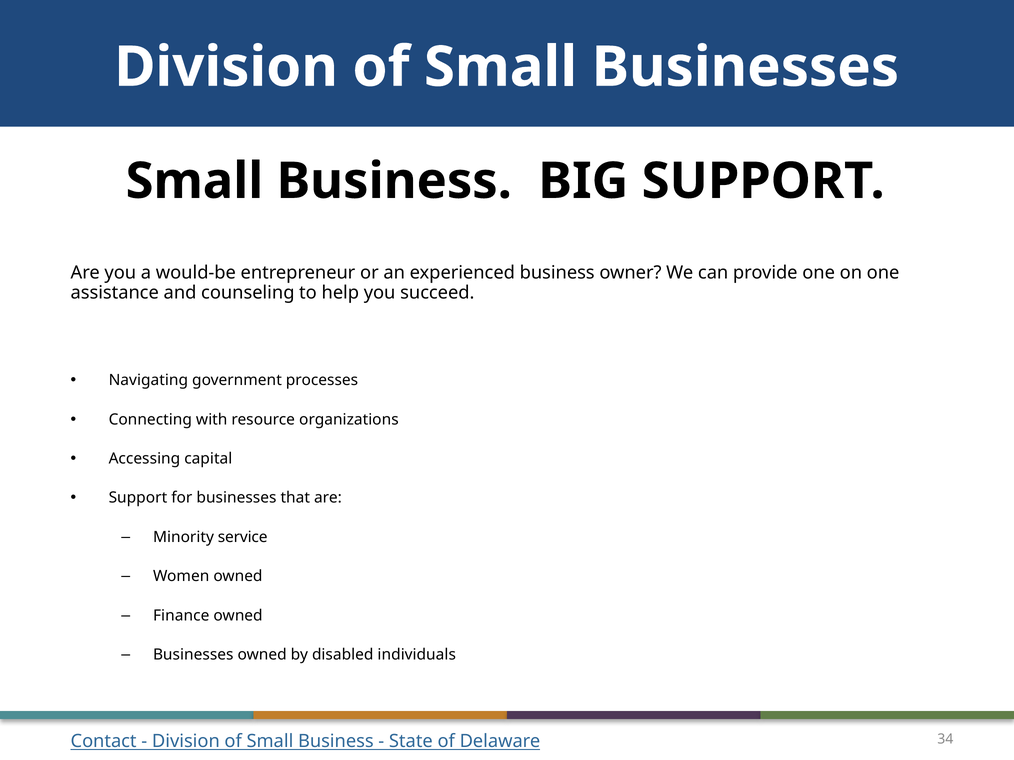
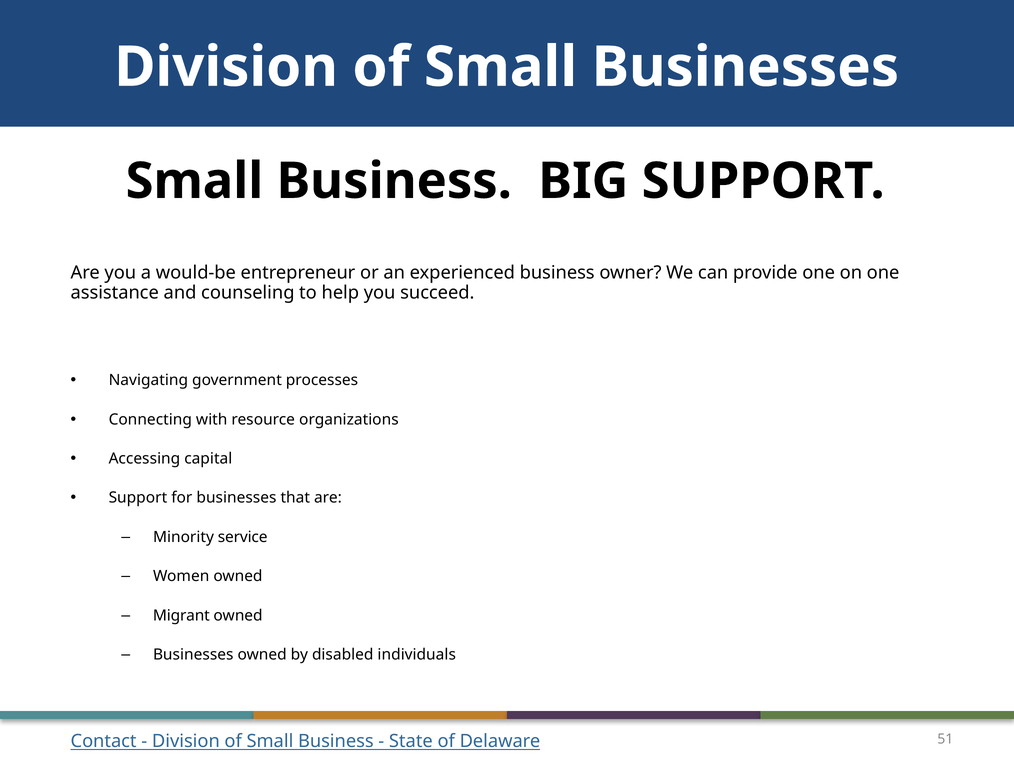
Finance: Finance -> Migrant (181, 616)
34: 34 -> 51 (945, 739)
